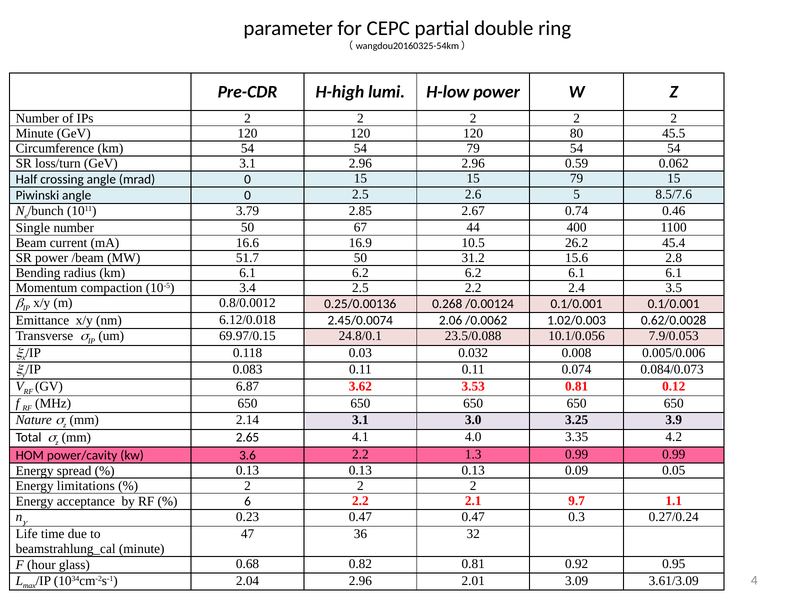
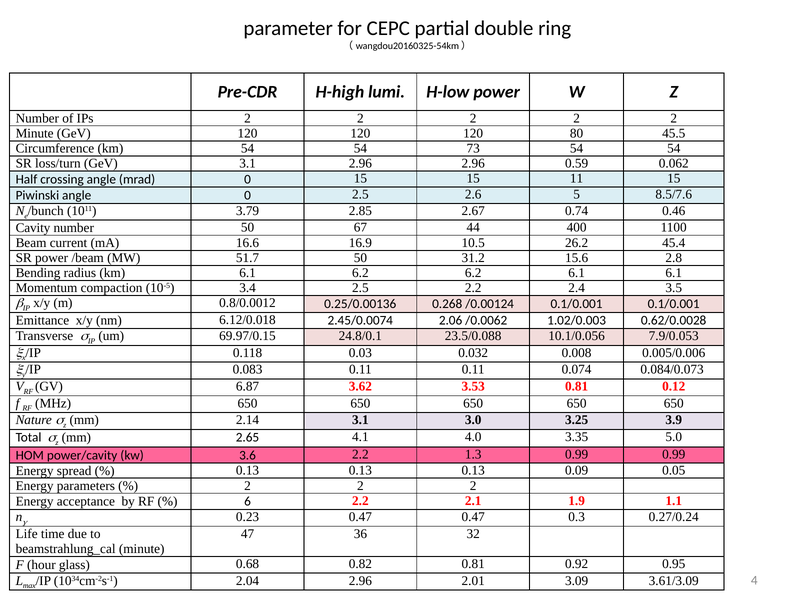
54 79: 79 -> 73 (473, 148)
15 79: 79 -> 11 (577, 178)
Single: Single -> Cavity (33, 228)
4.2: 4.2 -> 5.0 (674, 437)
limitations: limitations -> parameters (86, 486)
9.7: 9.7 -> 1.9 (577, 501)
